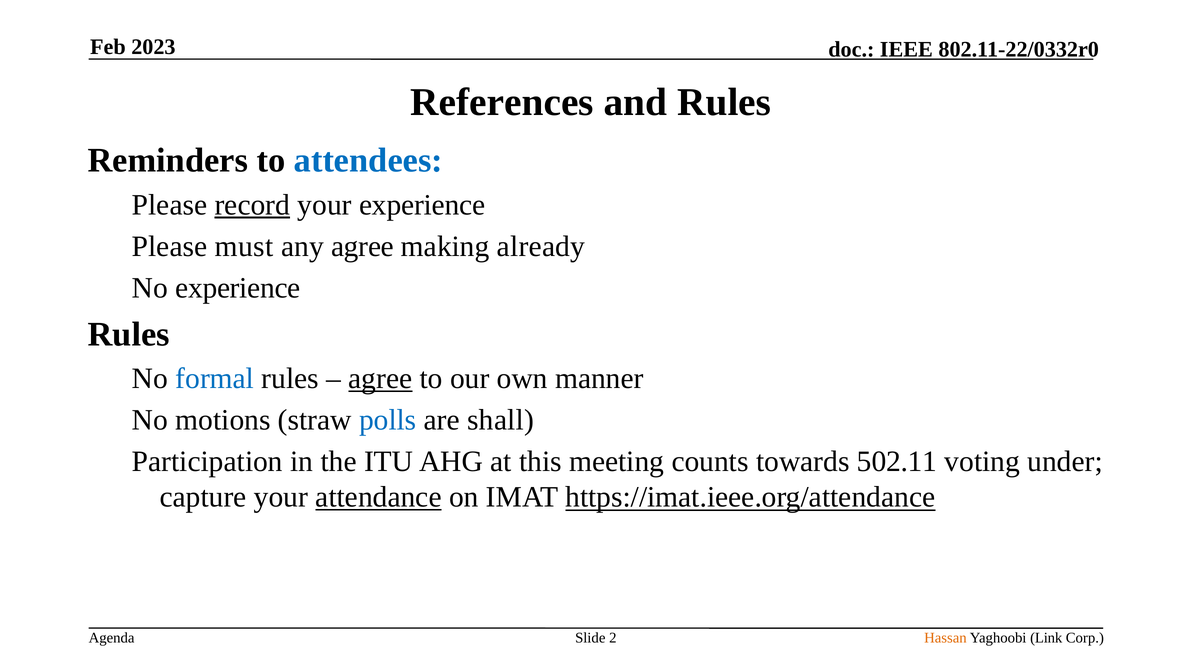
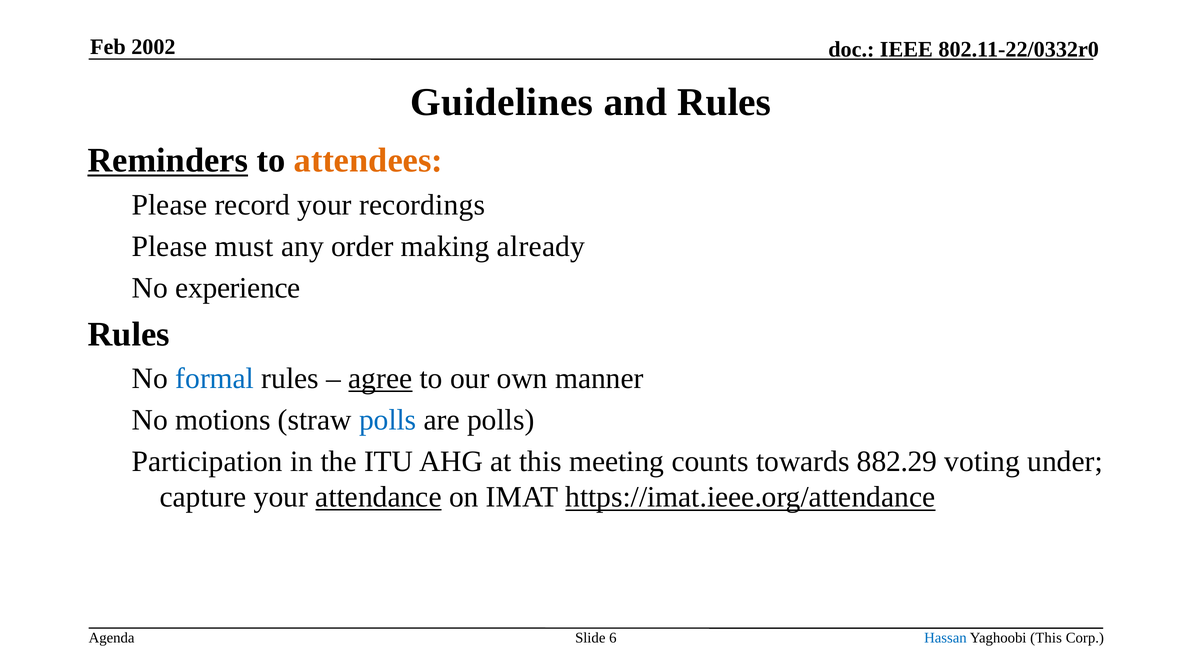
2023: 2023 -> 2002 (153, 47)
References: References -> Guidelines (502, 102)
Reminders underline: none -> present (168, 161)
attendees colour: blue -> orange (368, 161)
record underline: present -> none (252, 205)
your experience: experience -> recordings (422, 205)
any agree: agree -> order (362, 246)
are shall: shall -> polls (501, 420)
502.11: 502.11 -> 882.29 (897, 462)
2: 2 -> 6 (613, 638)
Hassan colour: orange -> blue (945, 638)
Yaghoobi Link: Link -> This (1046, 638)
